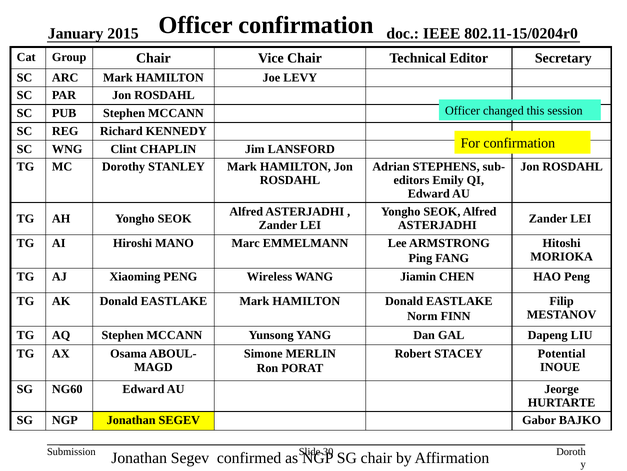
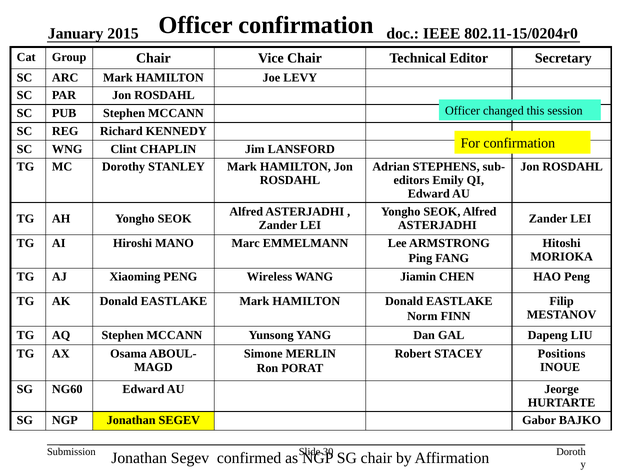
Potential: Potential -> Positions (562, 353)
